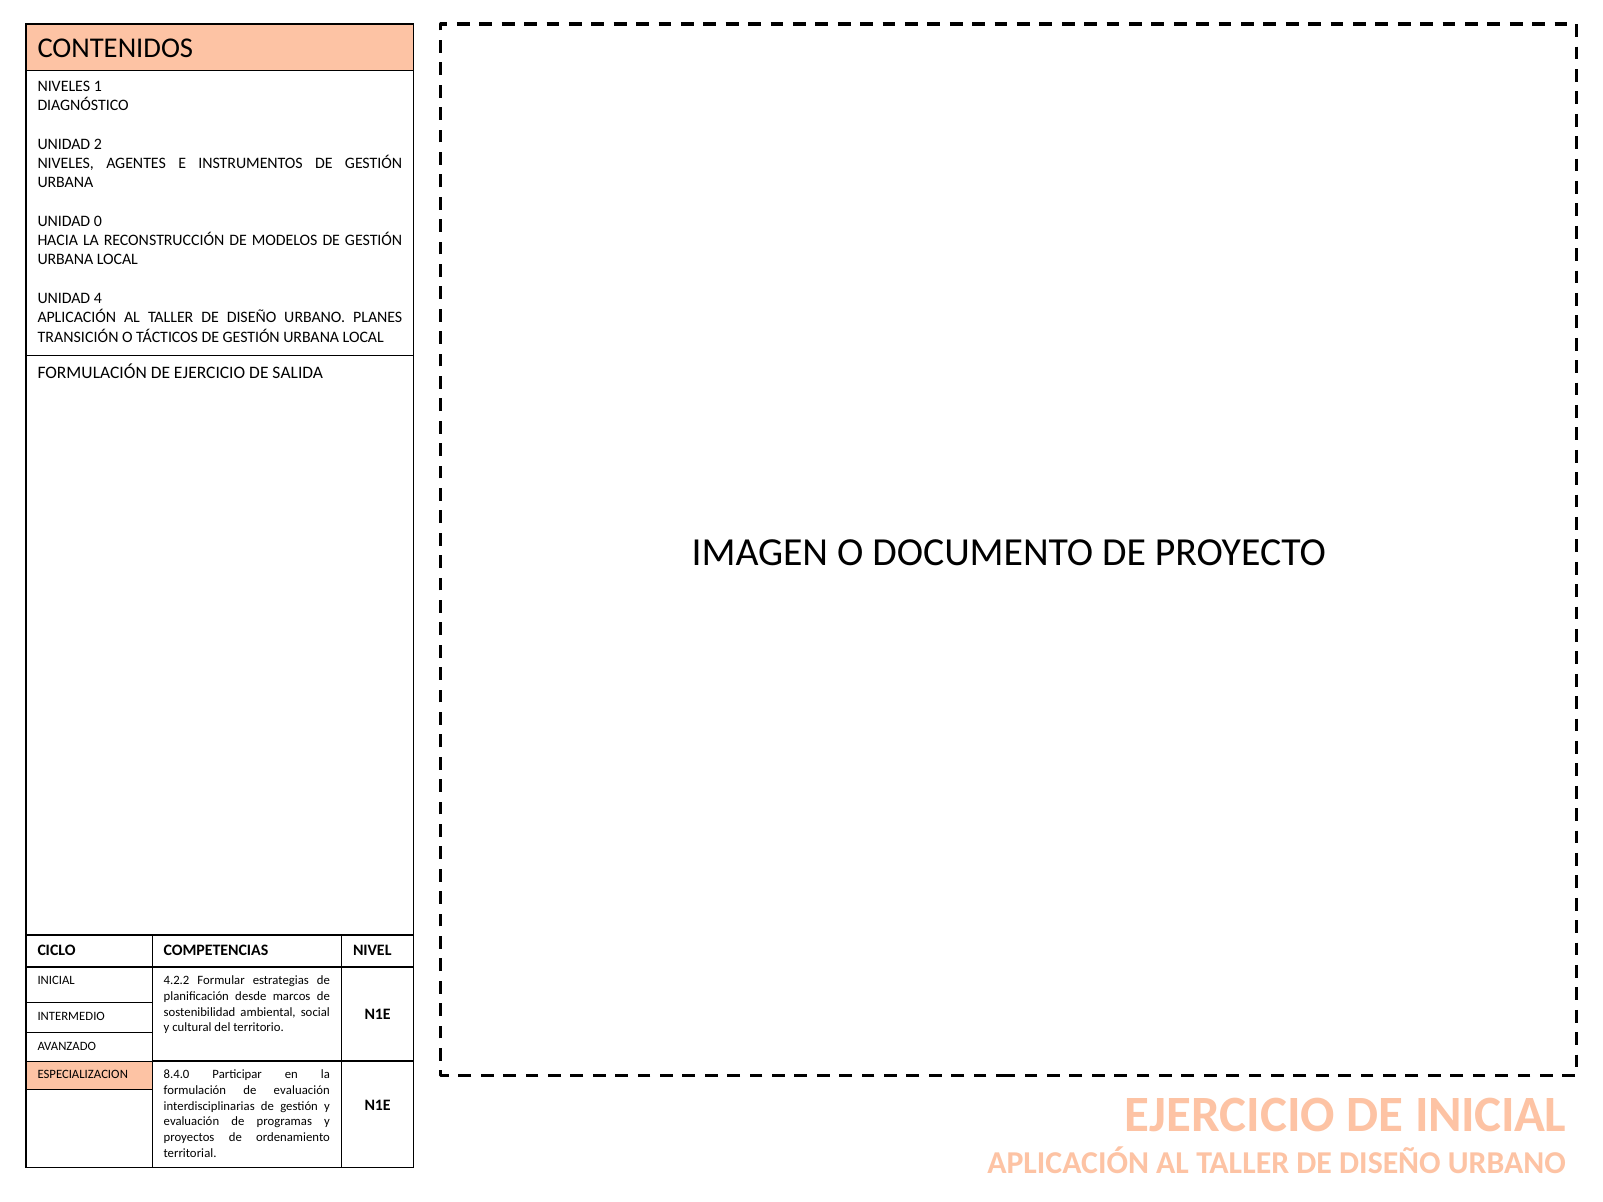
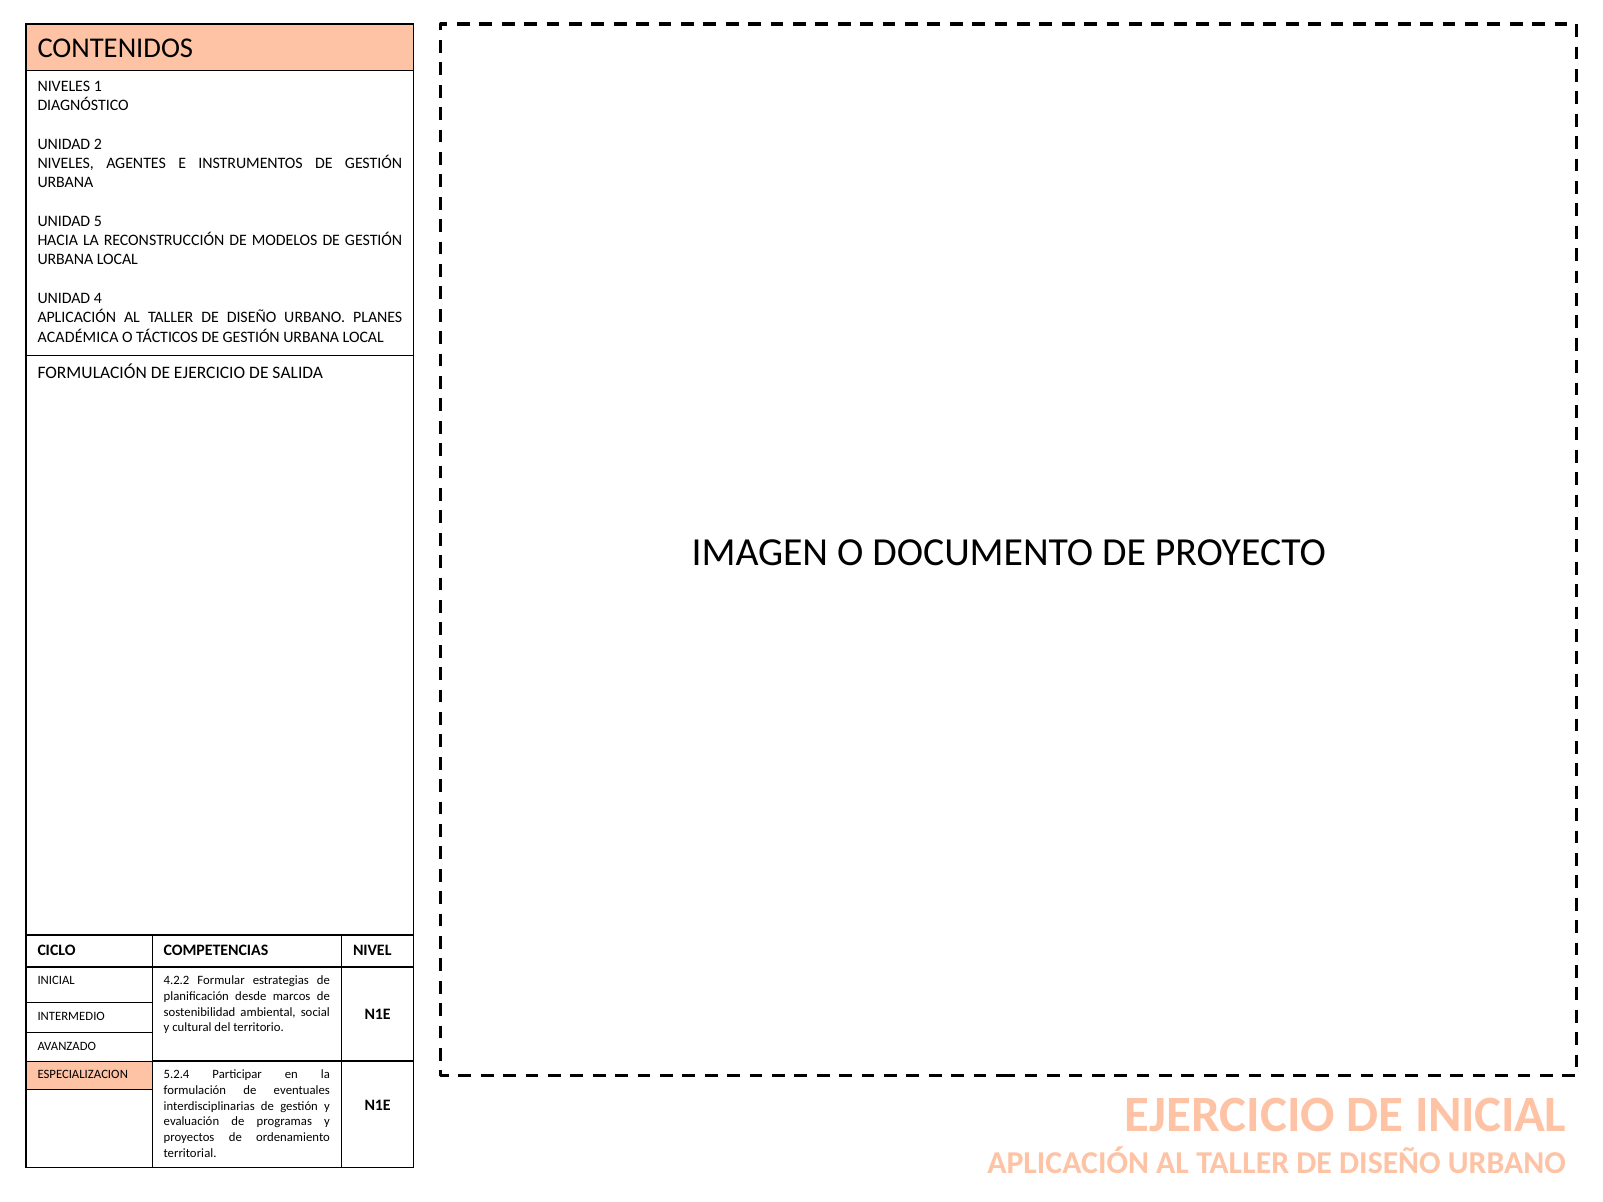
0: 0 -> 5 (98, 221)
TRANSICIÓN: TRANSICIÓN -> ACADÉMICA (78, 337)
8.4.0: 8.4.0 -> 5.2.4 (177, 1075)
de evaluación: evaluación -> eventuales (302, 1091)
